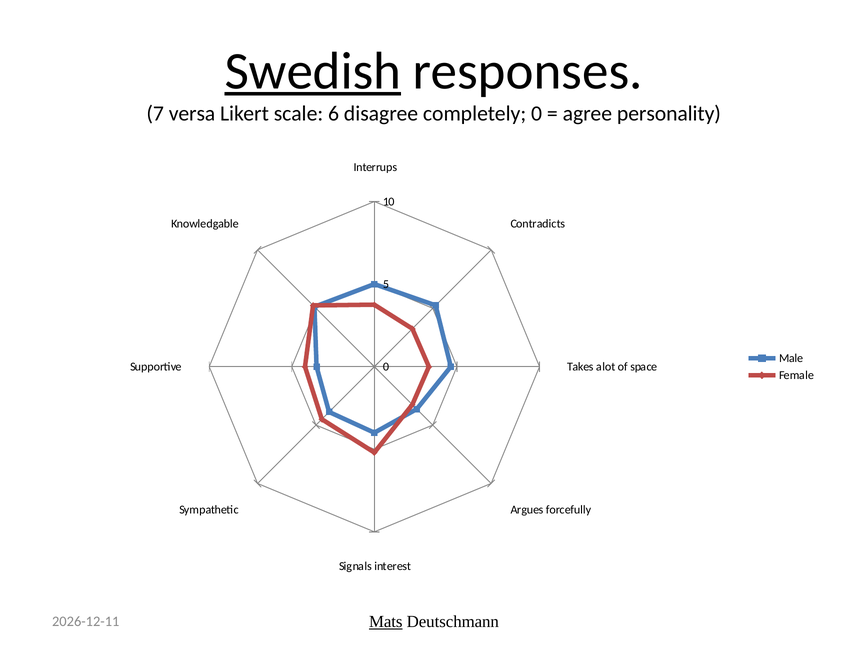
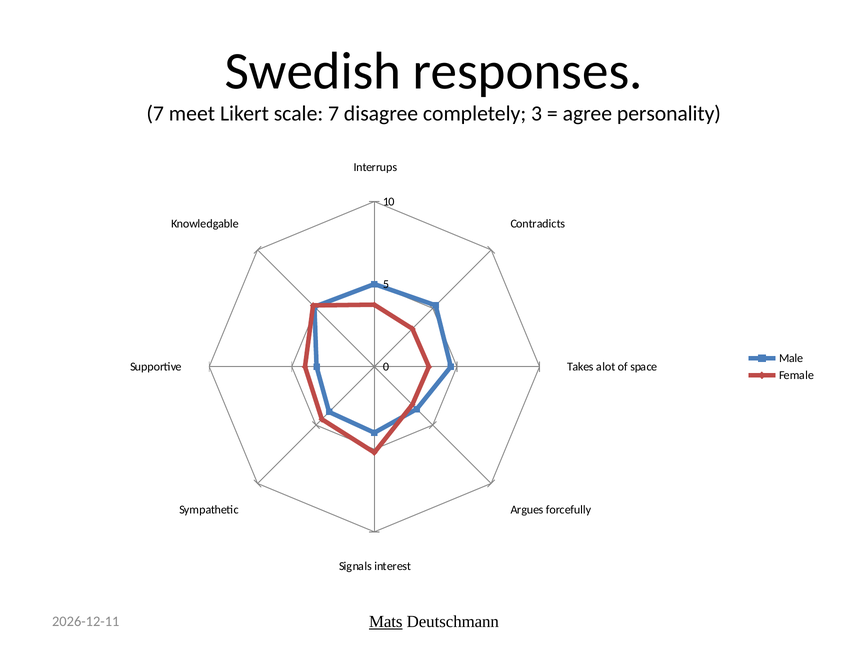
Swedish underline: present -> none (313, 71)
versa: versa -> meet (192, 114)
scale 6: 6 -> 7 (334, 114)
completely 0: 0 -> 3 (537, 114)
